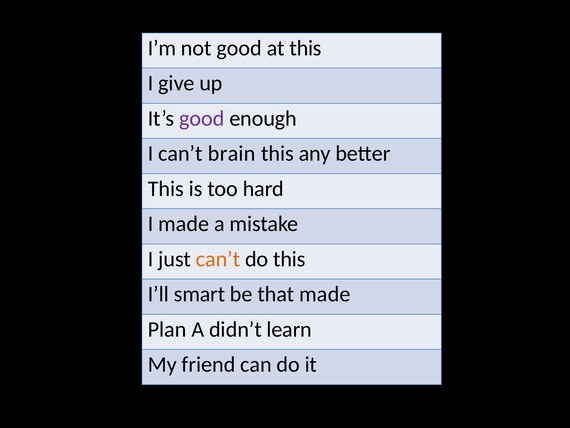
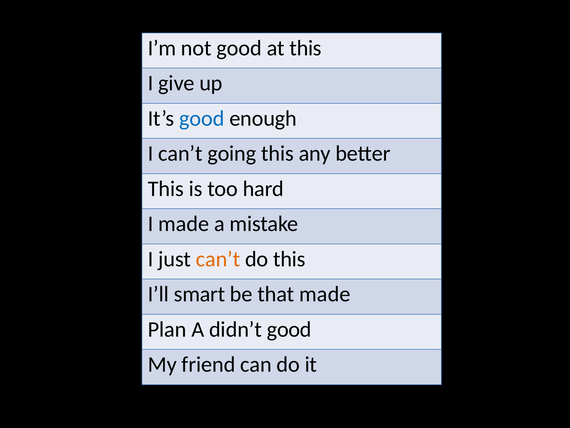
good colour: purple -> blue (202, 118)
brain: brain -> going (232, 153)
didn’t learn: learn -> good (289, 329)
